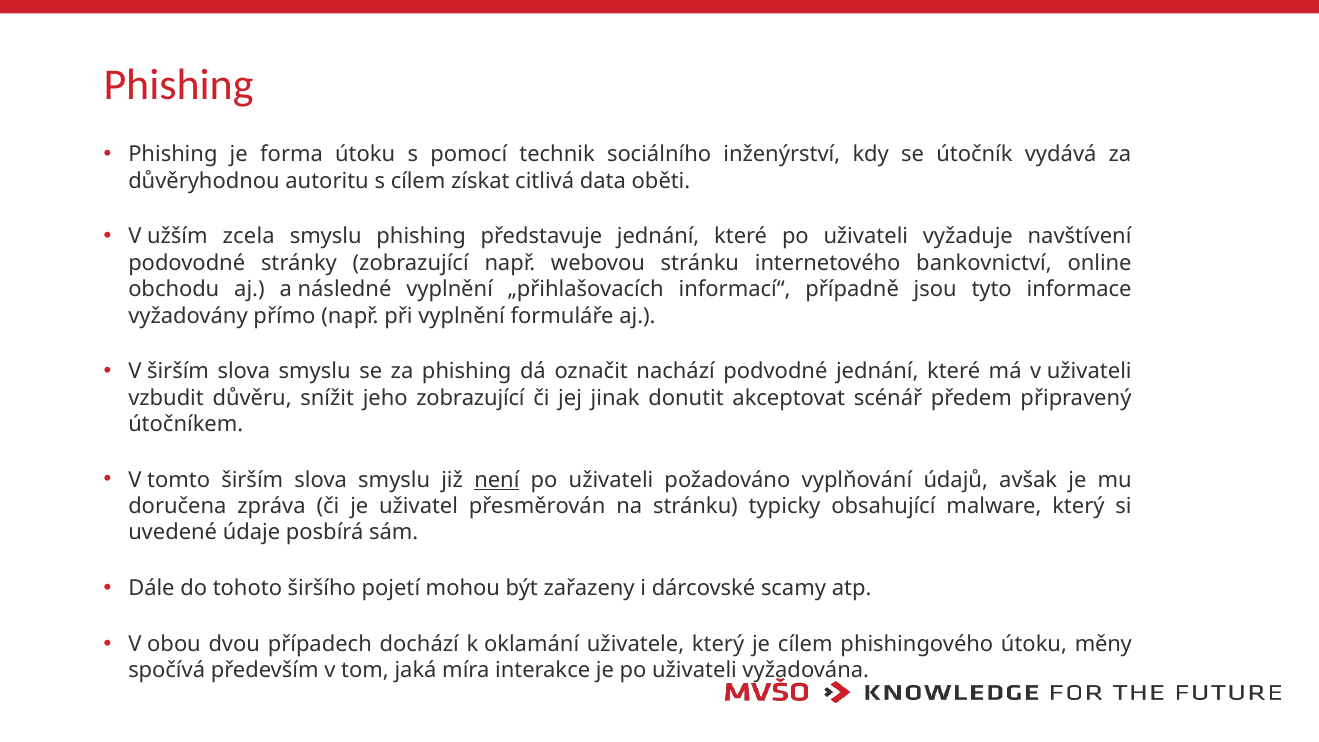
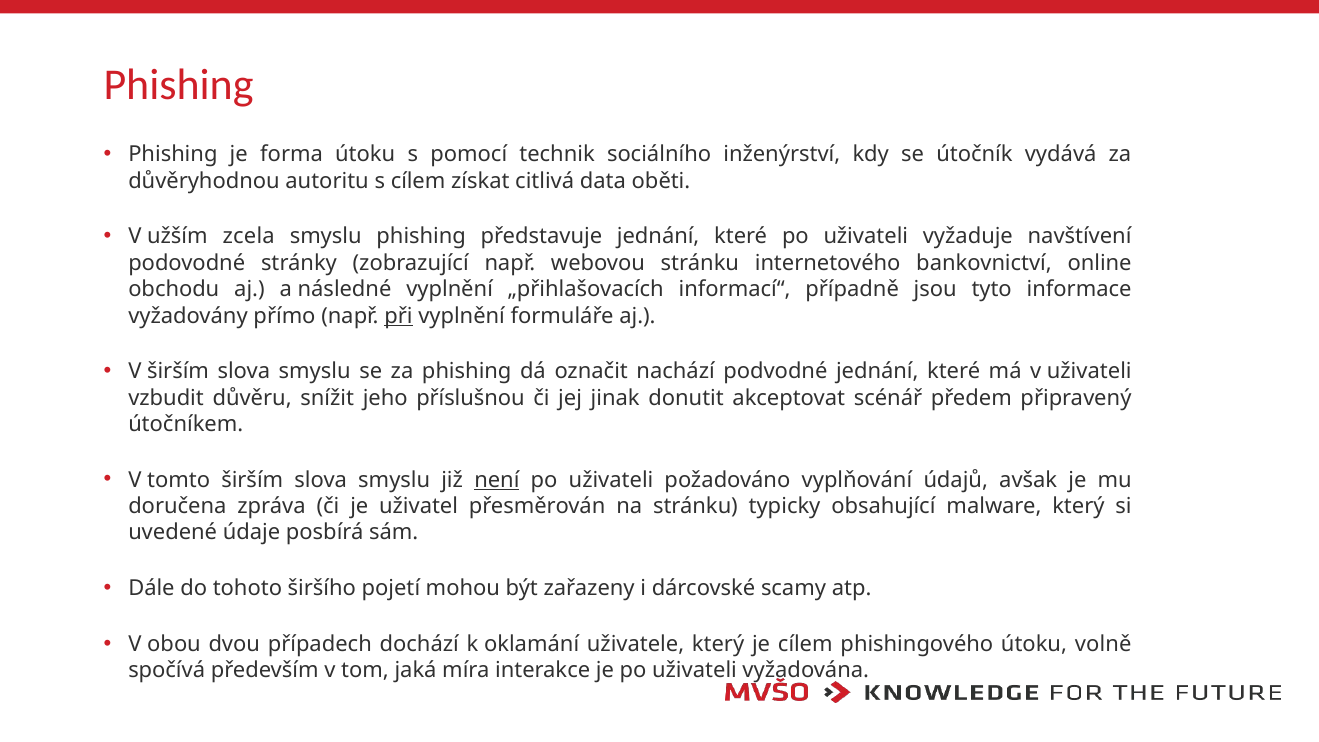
při underline: none -> present (398, 316)
jeho zobrazující: zobrazující -> příslušnou (470, 398)
měny: měny -> volně (1103, 644)
